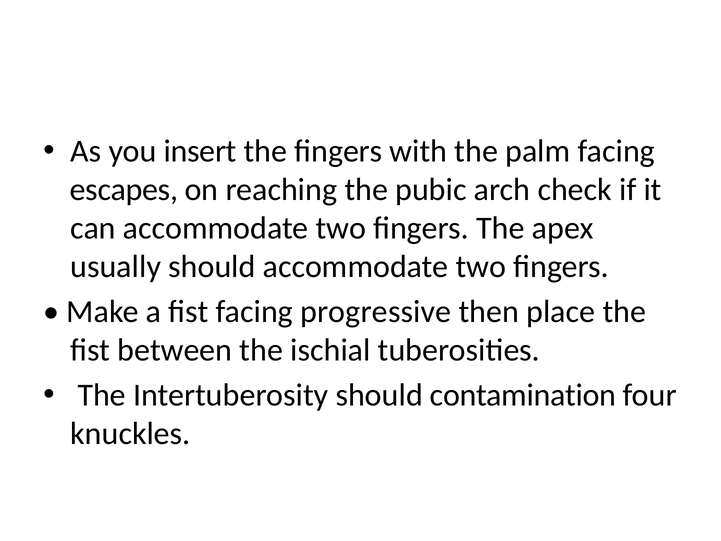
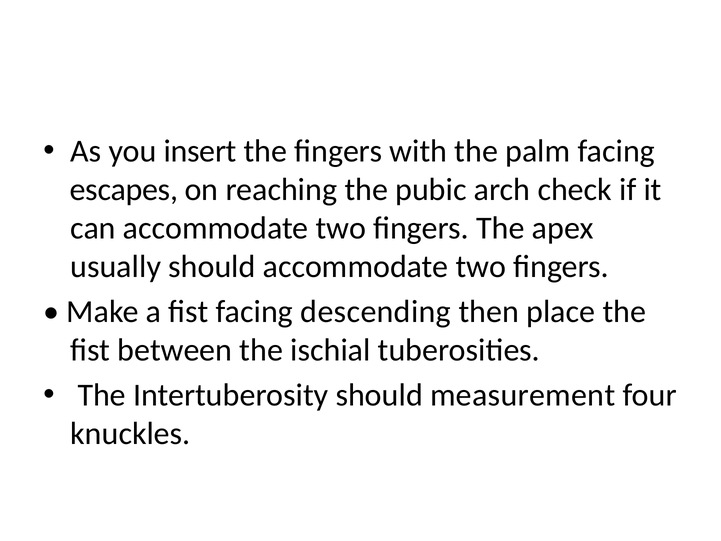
progressive: progressive -> descending (376, 312)
contamination: contamination -> measurement (523, 395)
